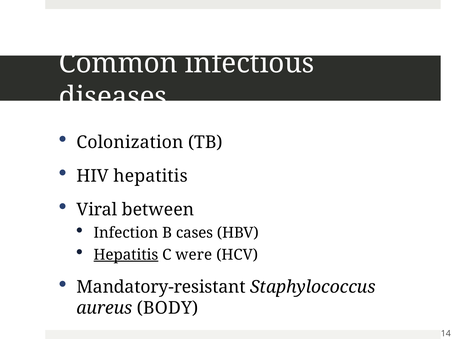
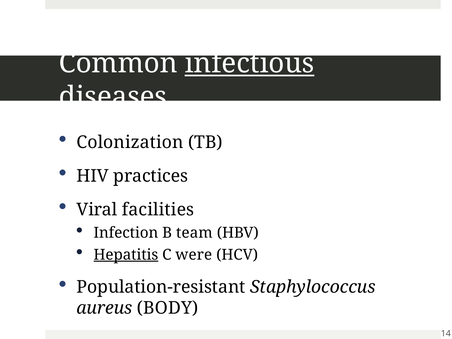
infectious underline: none -> present (250, 64)
HIV hepatitis: hepatitis -> practices (151, 176)
between: between -> facilities (158, 210)
cases: cases -> team (194, 233)
Mandatory-resistant: Mandatory-resistant -> Population-resistant (161, 287)
